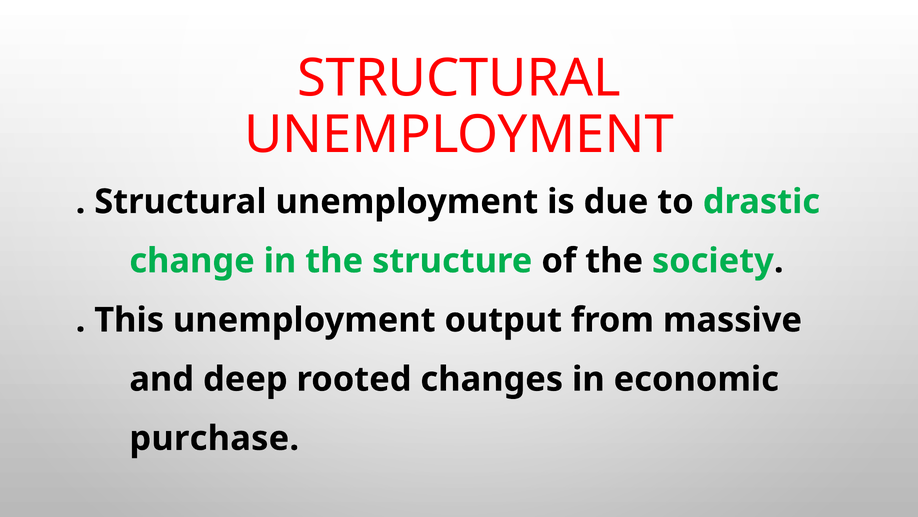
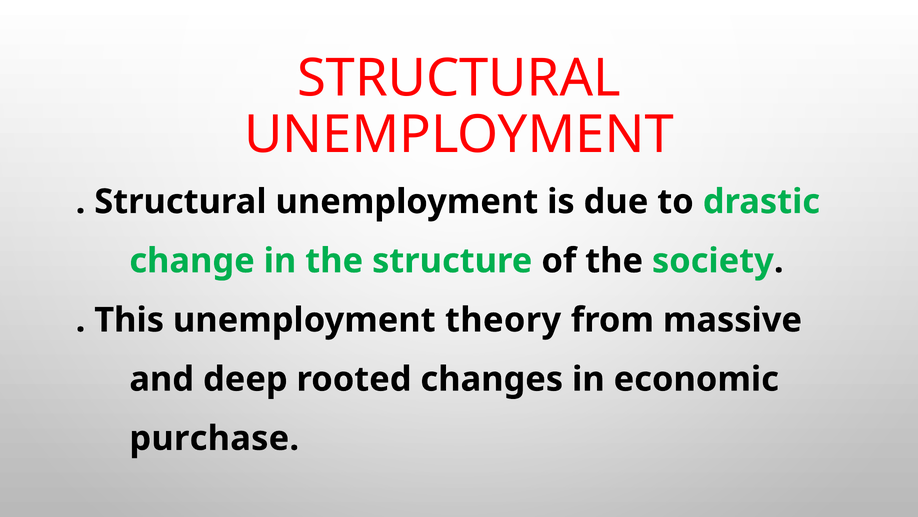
output: output -> theory (503, 320)
